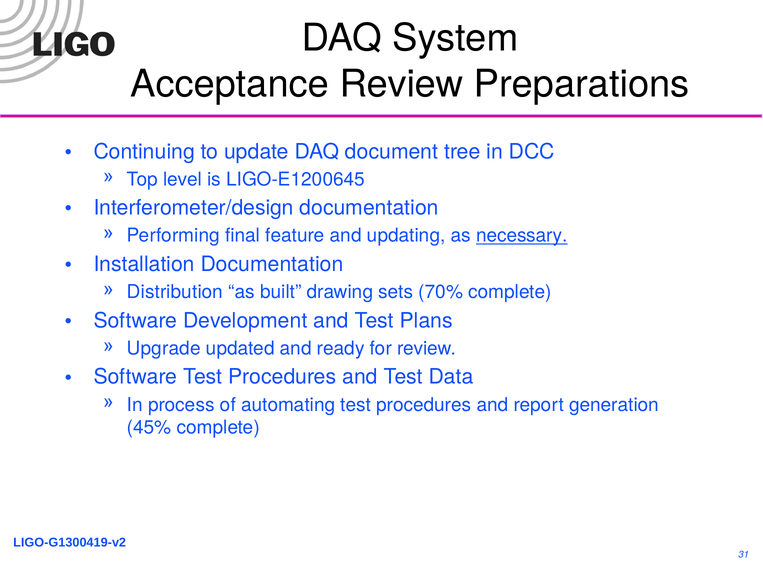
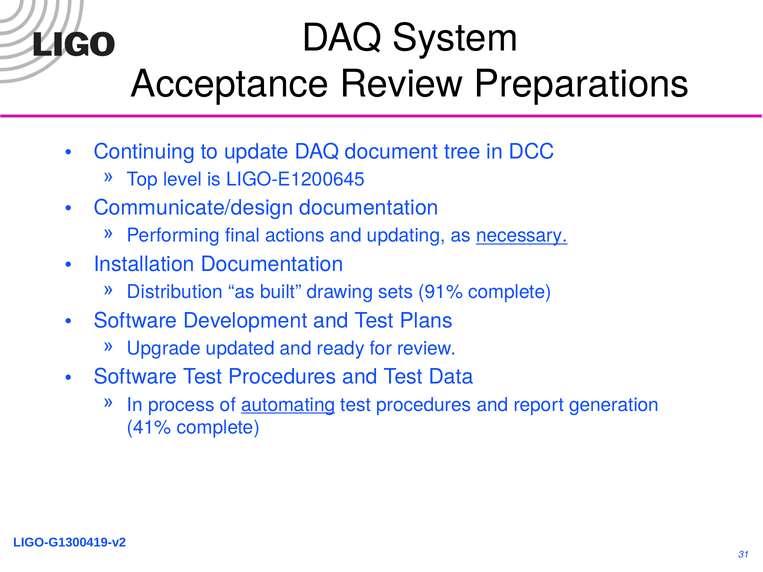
Interferometer/design: Interferometer/design -> Communicate/design (194, 208)
feature: feature -> actions (295, 236)
70%: 70% -> 91% (441, 292)
automating underline: none -> present (288, 405)
45%: 45% -> 41% (149, 428)
